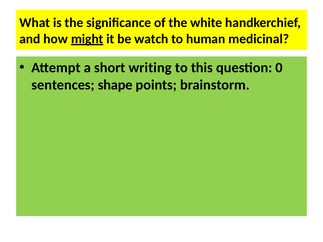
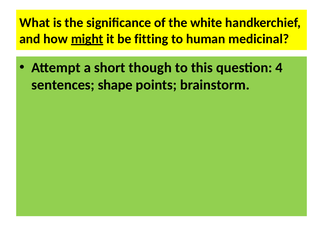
watch: watch -> fitting (151, 39)
writing: writing -> though (150, 68)
0: 0 -> 4 (279, 68)
